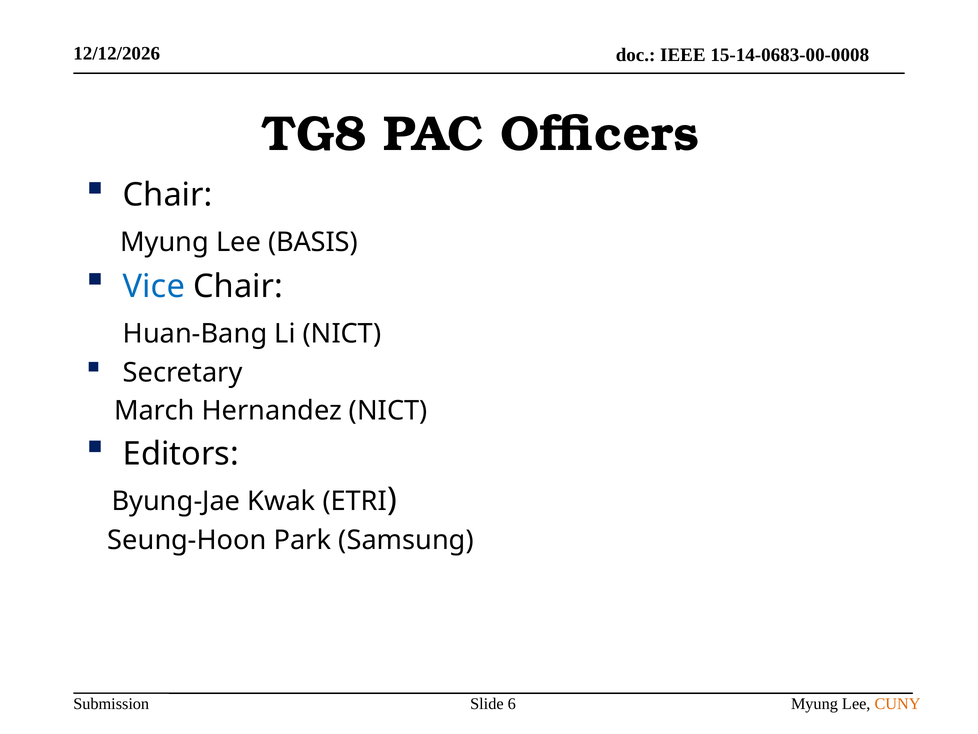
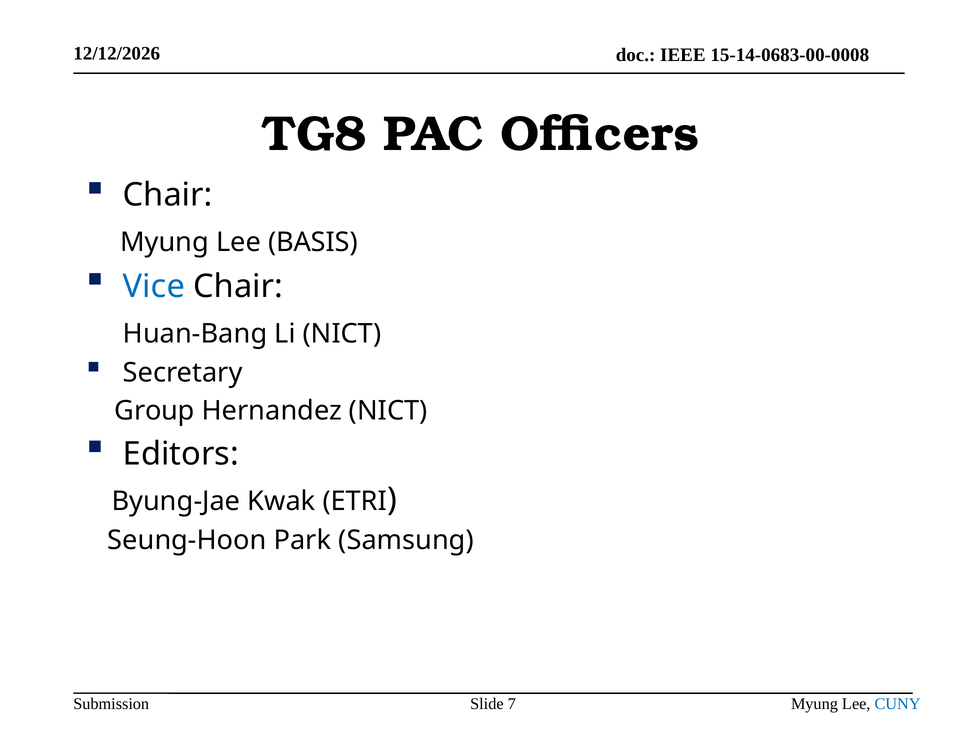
March: March -> Group (155, 411)
6: 6 -> 7 (512, 703)
CUNY colour: orange -> blue (898, 703)
